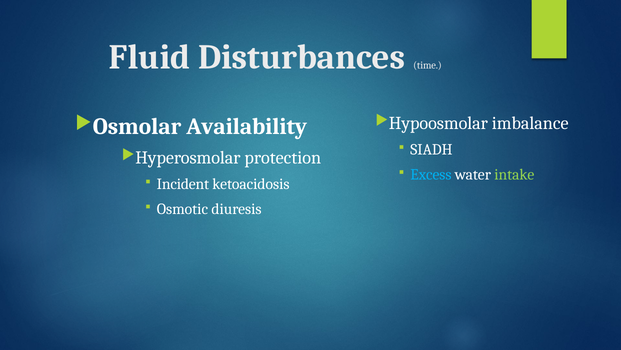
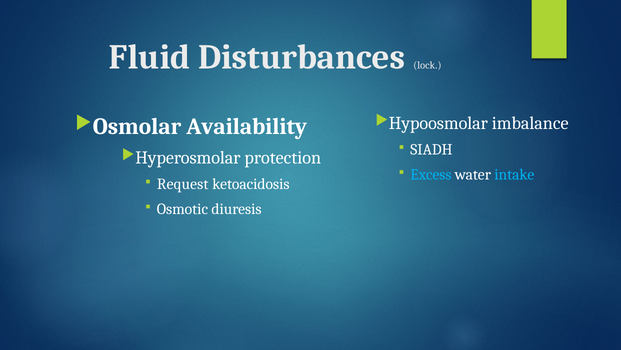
time: time -> lock (427, 65)
intake colour: light green -> light blue (514, 174)
Incident: Incident -> Request (183, 184)
